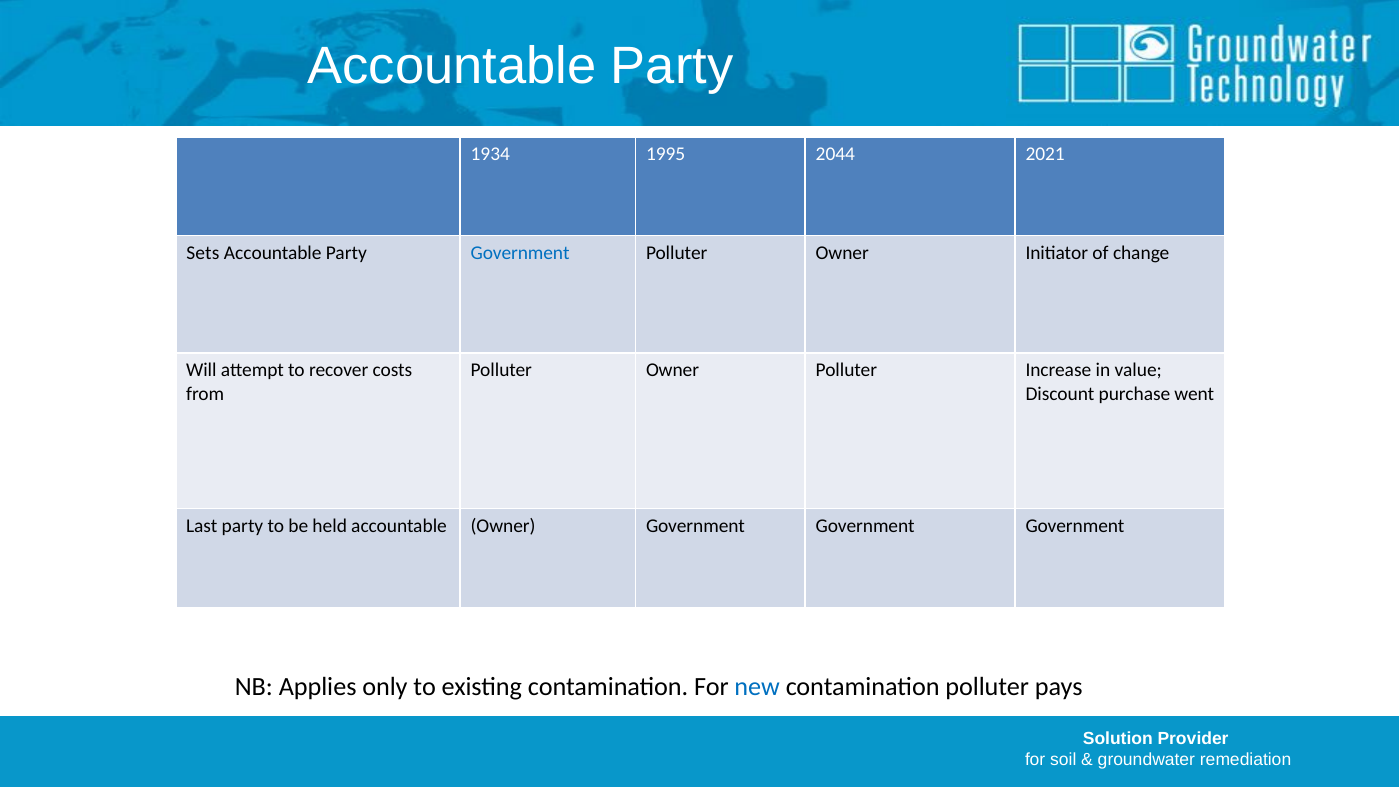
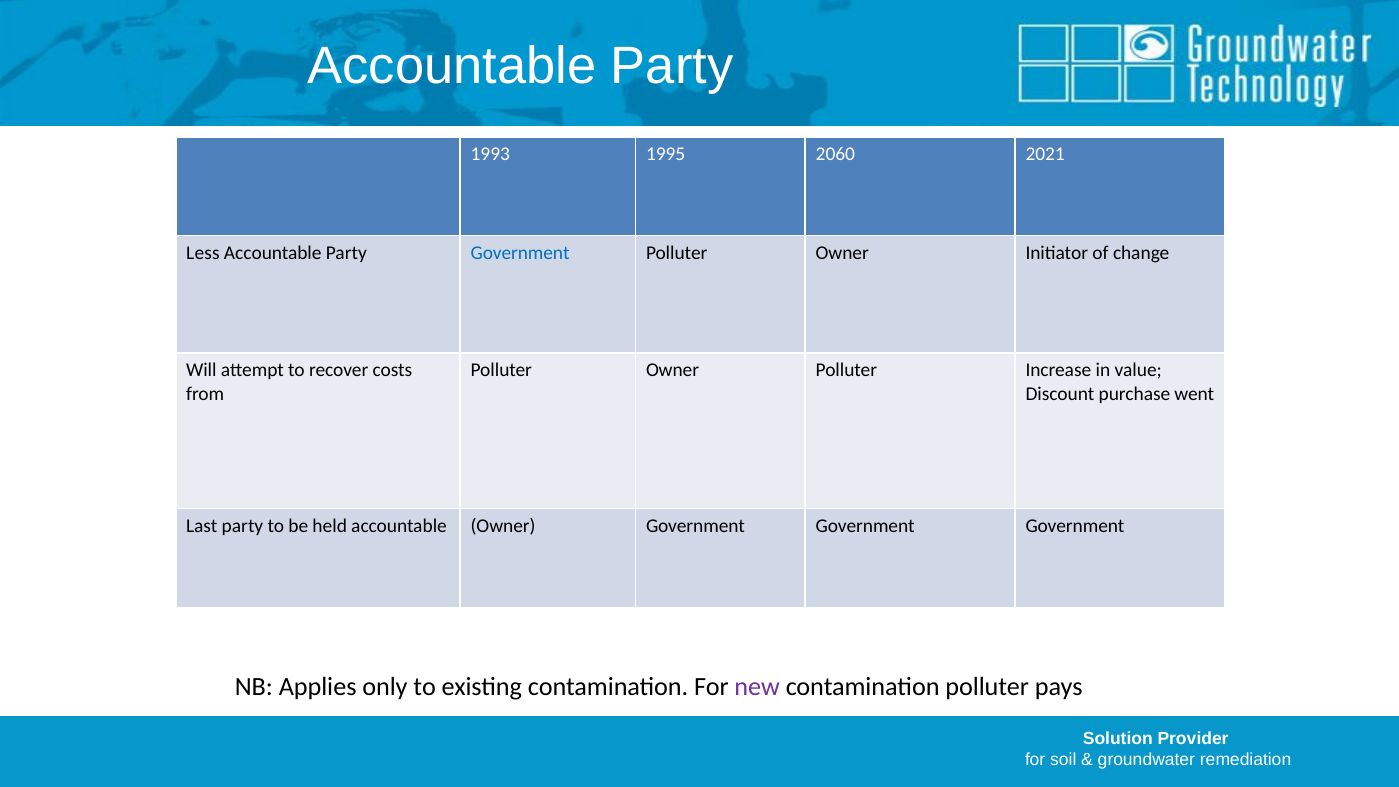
1934: 1934 -> 1993 (490, 155)
2044: 2044 -> 2060 (835, 155)
Sets: Sets -> Less (203, 253)
new colour: blue -> purple (757, 686)
